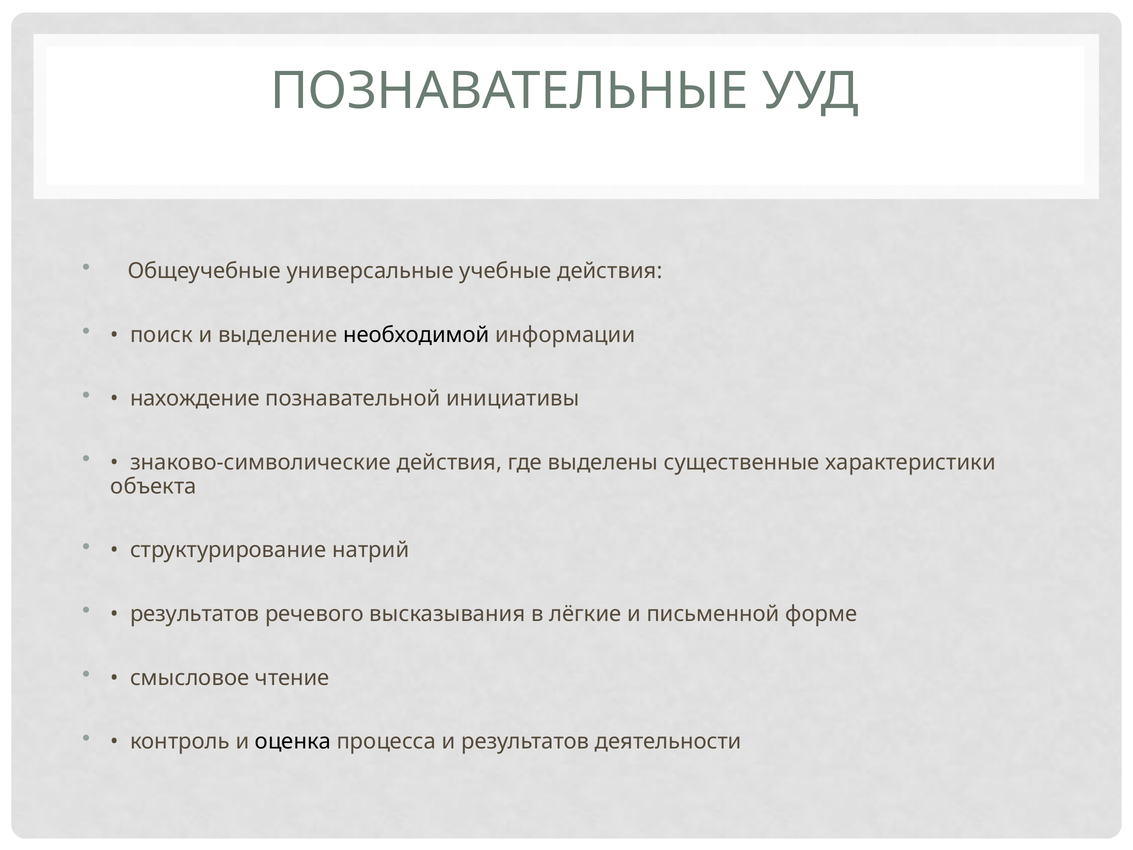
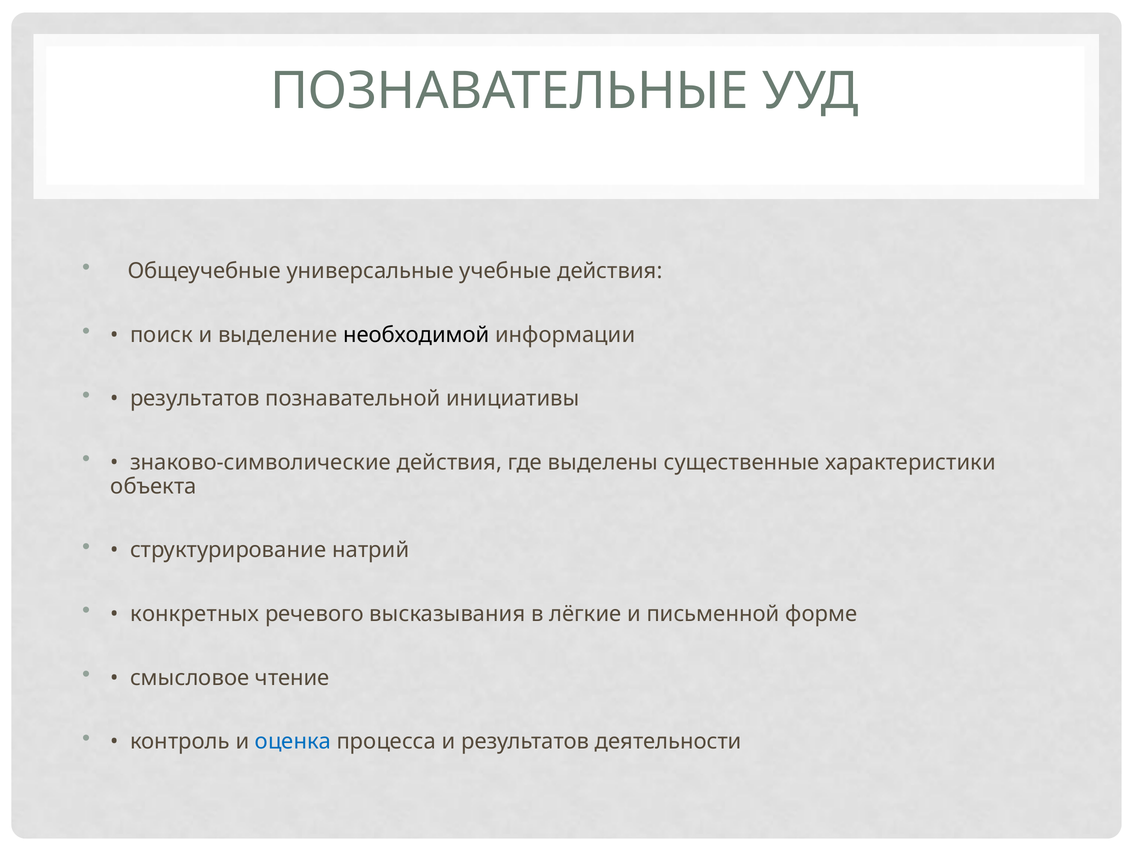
нахождение: нахождение -> результатов (195, 398)
результатов: результатов -> конкретных (195, 614)
оценка colour: black -> blue (293, 741)
